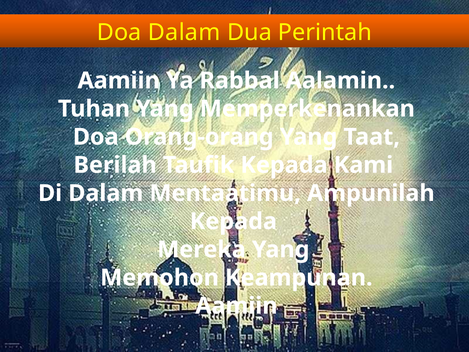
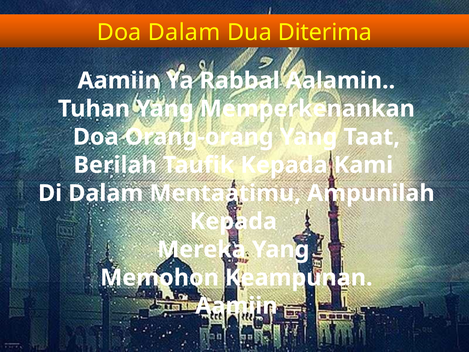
Perintah: Perintah -> Diterima (325, 32)
